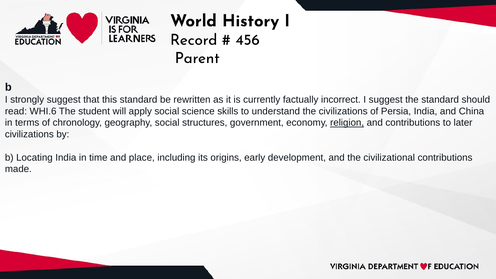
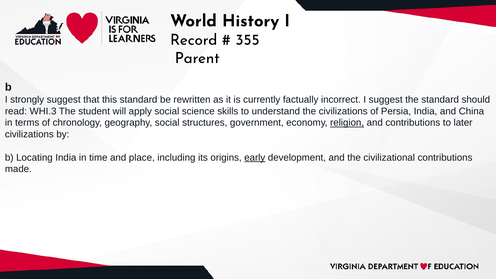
456: 456 -> 355 (248, 40)
WHI.6: WHI.6 -> WHI.3 (43, 111)
early underline: none -> present (255, 158)
